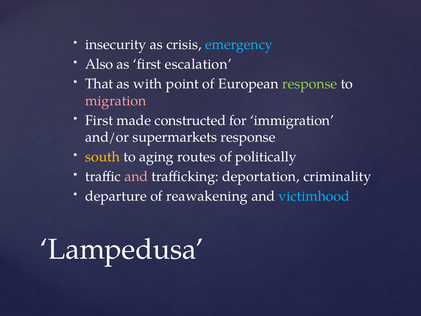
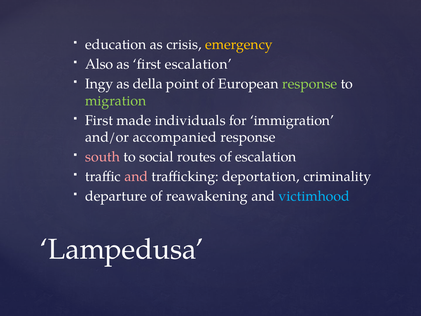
insecurity: insecurity -> education (116, 45)
emergency colour: light blue -> yellow (239, 45)
That: That -> Ingy (99, 84)
with: with -> della (148, 84)
migration colour: pink -> light green (116, 101)
constructed: constructed -> individuals (190, 120)
supermarkets: supermarkets -> accompanied (175, 137)
south colour: yellow -> pink (103, 157)
aging: aging -> social (156, 157)
of politically: politically -> escalation (266, 157)
